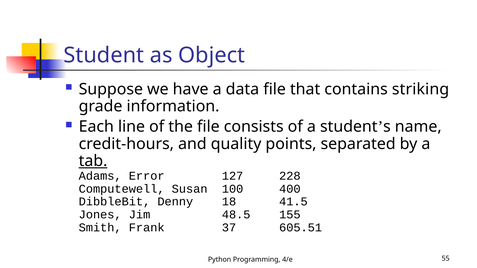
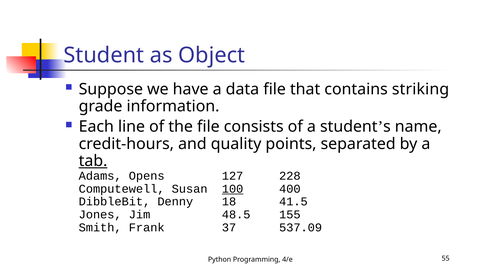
Error: Error -> Opens (147, 176)
100 underline: none -> present (233, 189)
605.51: 605.51 -> 537.09 (301, 228)
